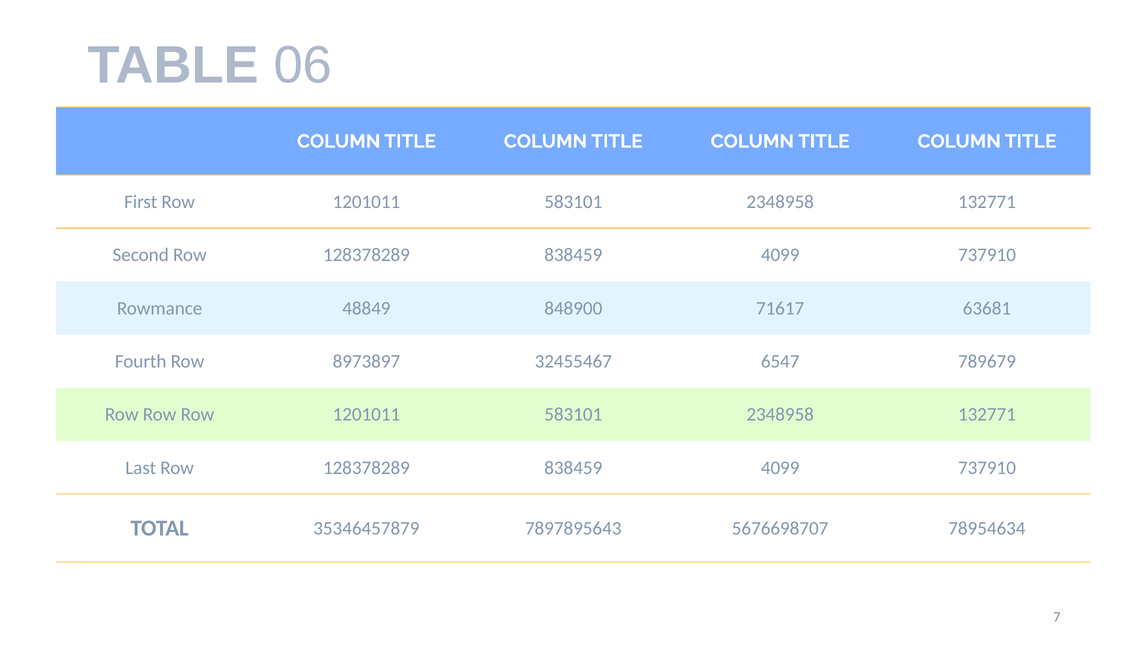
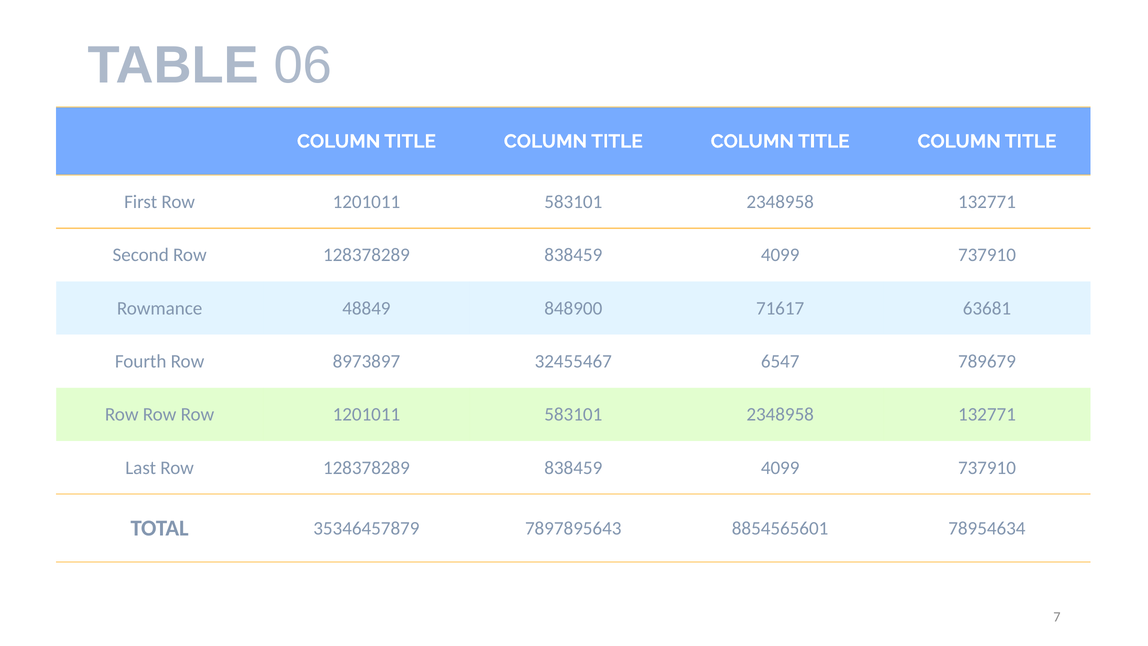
5676698707: 5676698707 -> 8854565601 (780, 528)
